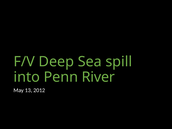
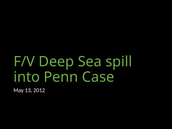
River: River -> Case (98, 77)
